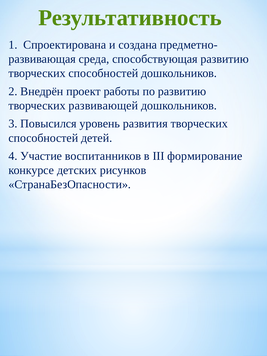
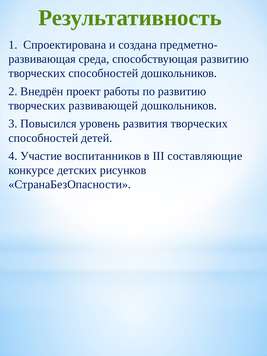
формирование: формирование -> составляющие (205, 156)
